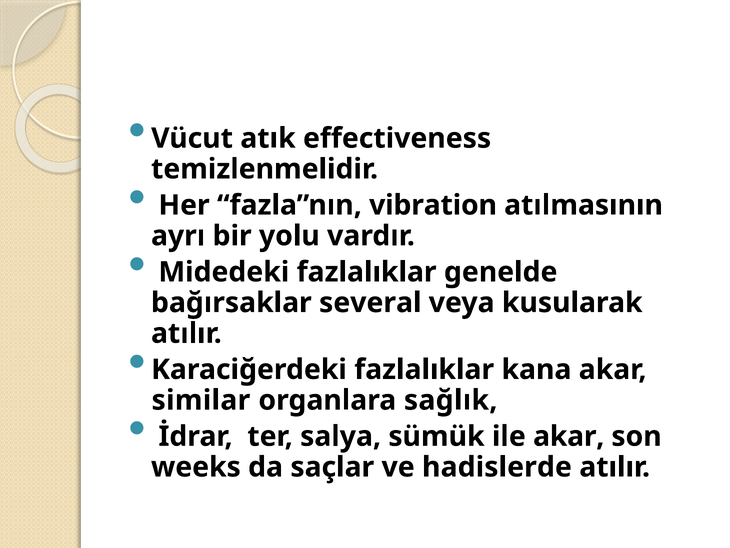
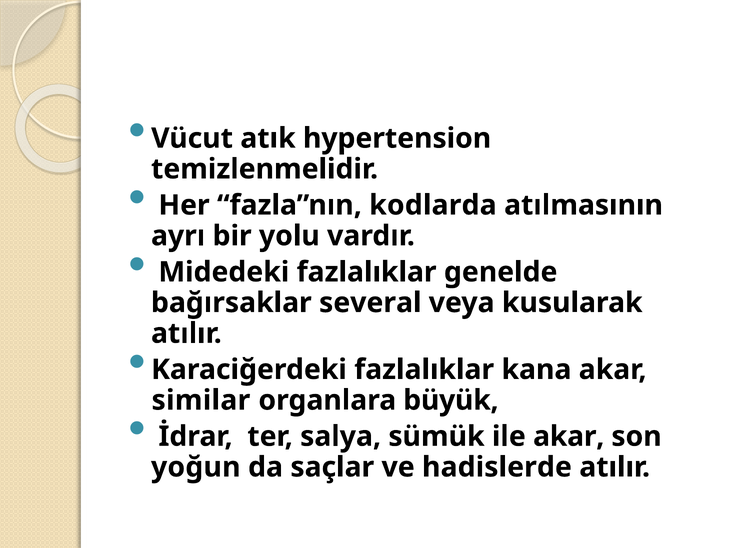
effectiveness: effectiveness -> hypertension (397, 138)
vibration: vibration -> kodlarda (433, 205)
sağlık: sağlık -> büyük (451, 400)
weeks: weeks -> yoğun (196, 467)
